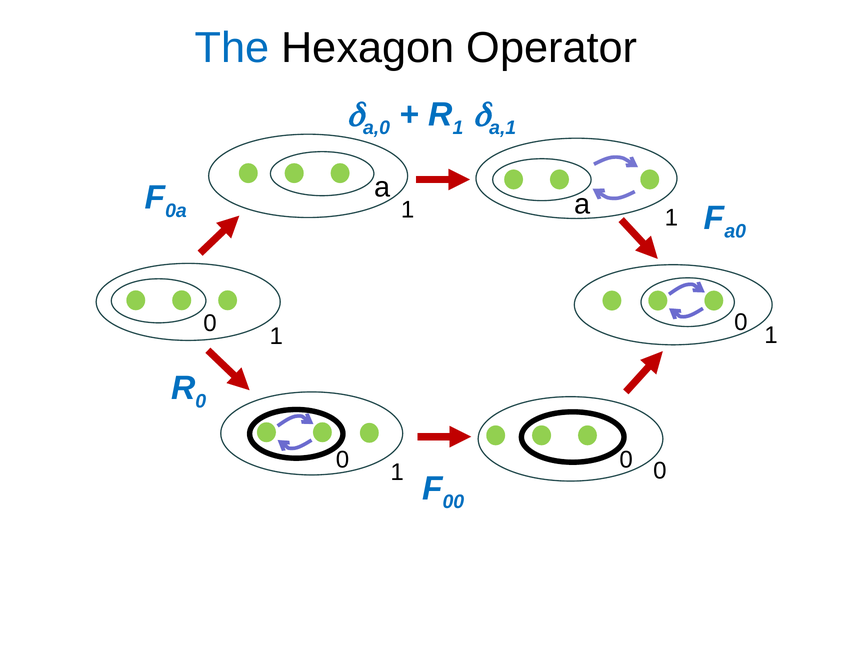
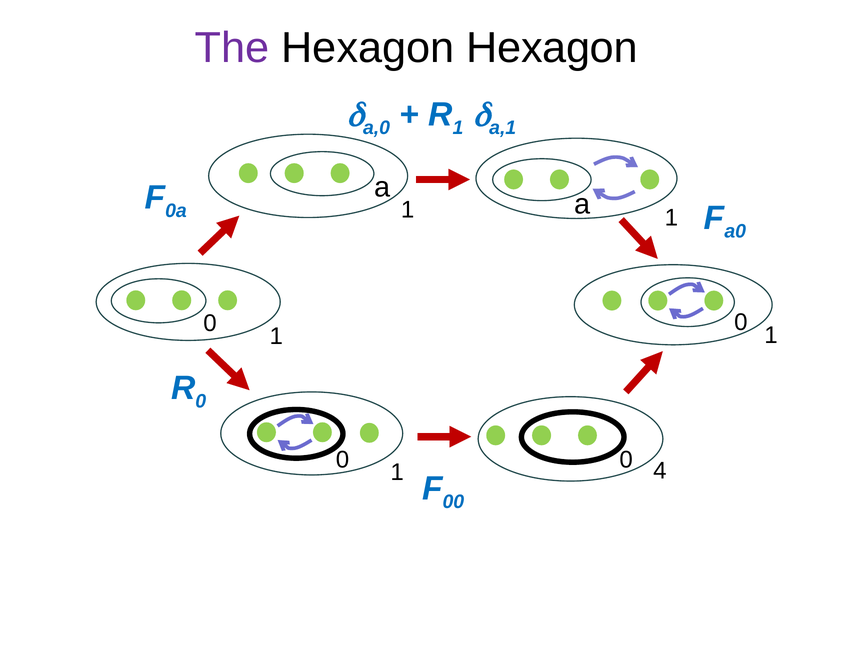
The colour: blue -> purple (232, 48)
Hexagon Operator: Operator -> Hexagon (552, 48)
0: 0 -> 4 (660, 470)
